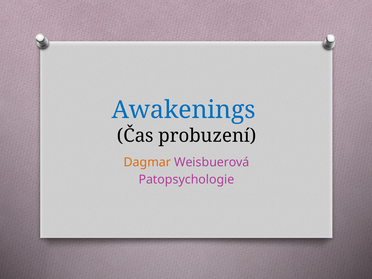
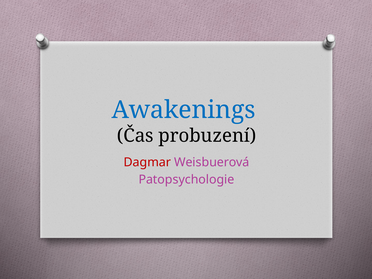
Dagmar colour: orange -> red (147, 162)
